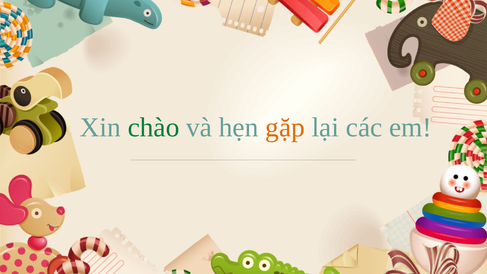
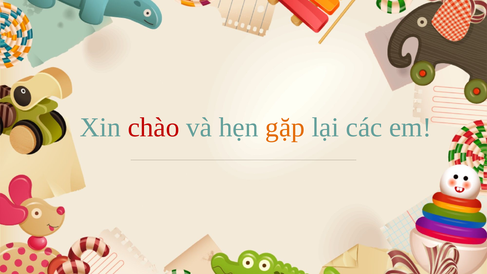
chào colour: green -> red (154, 127)
